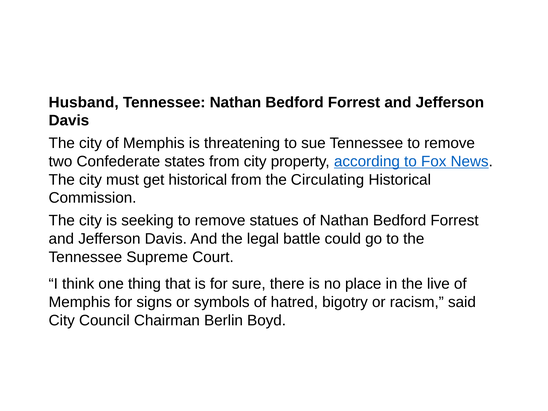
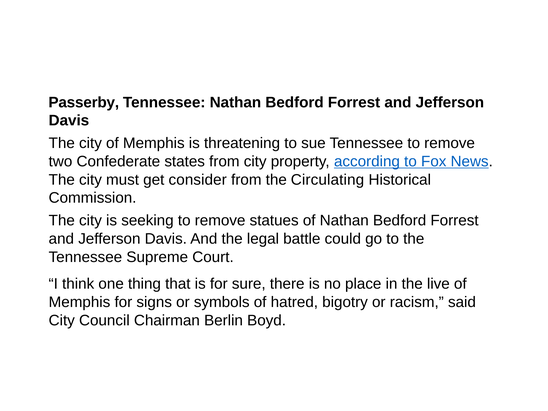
Husband: Husband -> Passerby (84, 102)
get historical: historical -> consider (198, 180)
